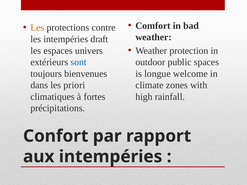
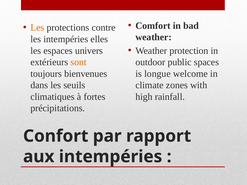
draft: draft -> elles (99, 39)
sont colour: blue -> orange (79, 62)
priori: priori -> seuils (74, 85)
